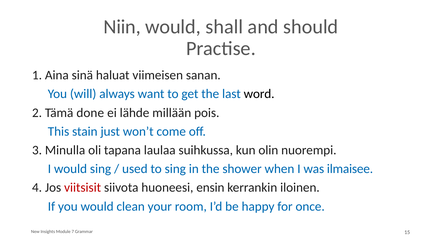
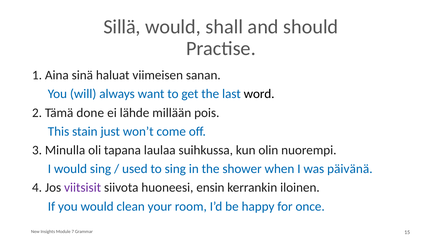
Niin: Niin -> Sillä (122, 27)
ilmaisee: ilmaisee -> päivänä (350, 169)
viitsisit colour: red -> purple (83, 188)
